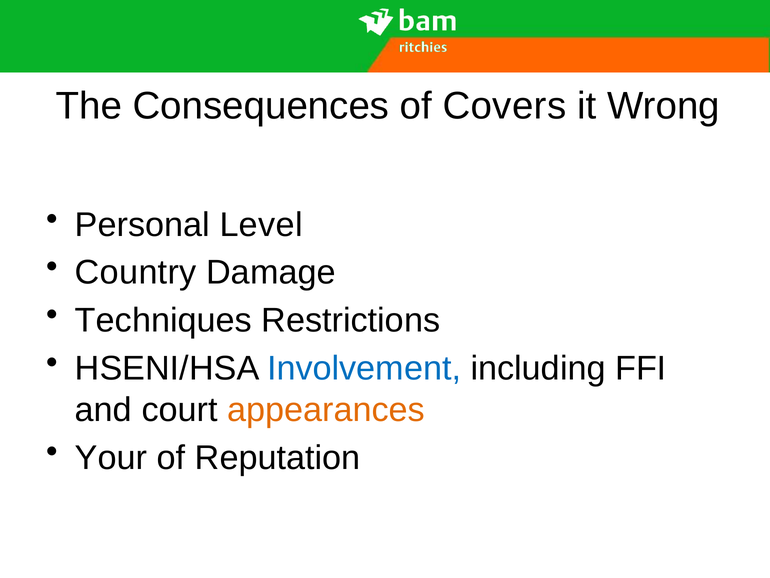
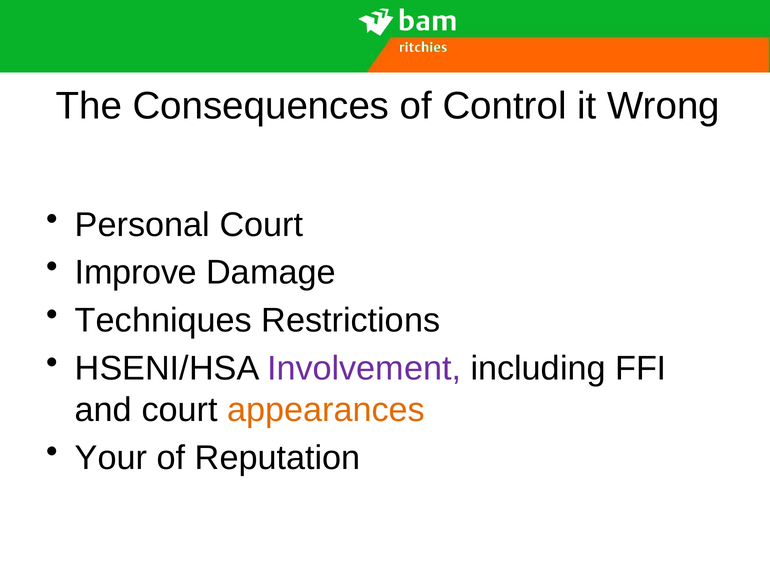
Covers: Covers -> Control (505, 106)
Personal Level: Level -> Court (261, 225)
Country: Country -> Improve (136, 272)
Involvement colour: blue -> purple (364, 368)
